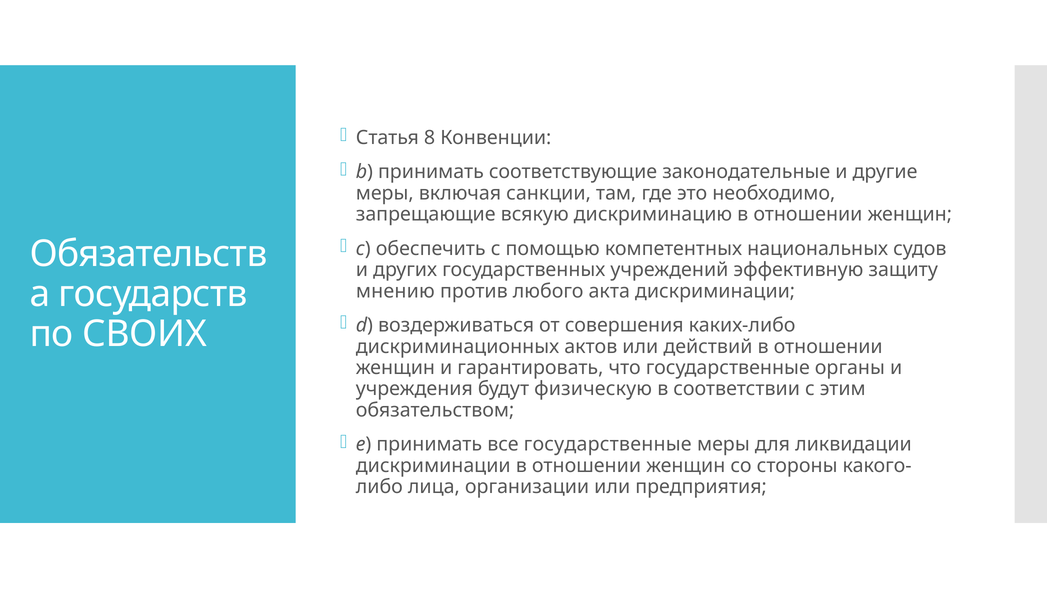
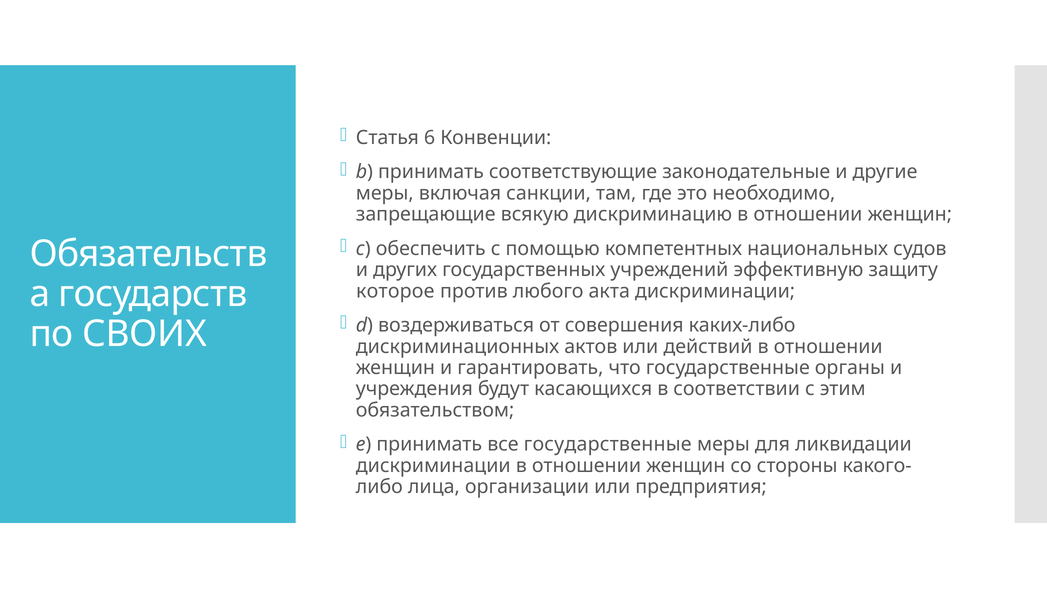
8: 8 -> 6 (430, 138)
мнению: мнению -> которое (395, 291)
физическую: физическую -> касающихся (593, 389)
